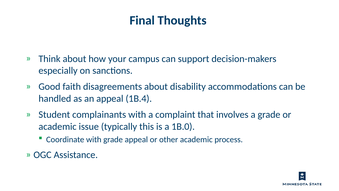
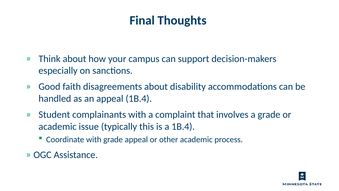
a 1B.0: 1B.0 -> 1B.4 (183, 126)
